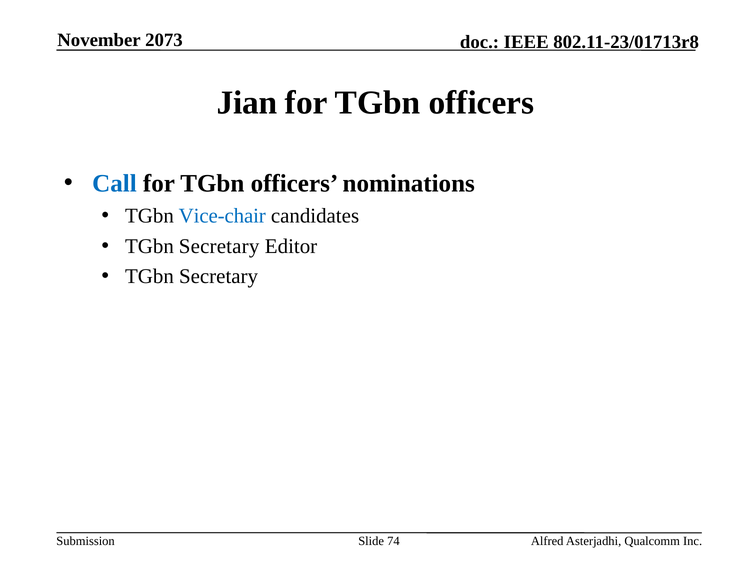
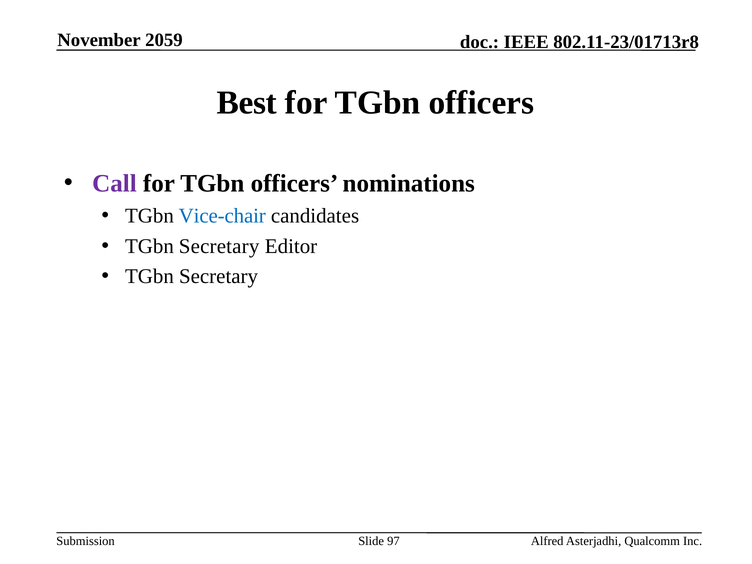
2073: 2073 -> 2059 (164, 40)
Jian: Jian -> Best (247, 103)
Call colour: blue -> purple (114, 184)
74: 74 -> 97 (393, 541)
